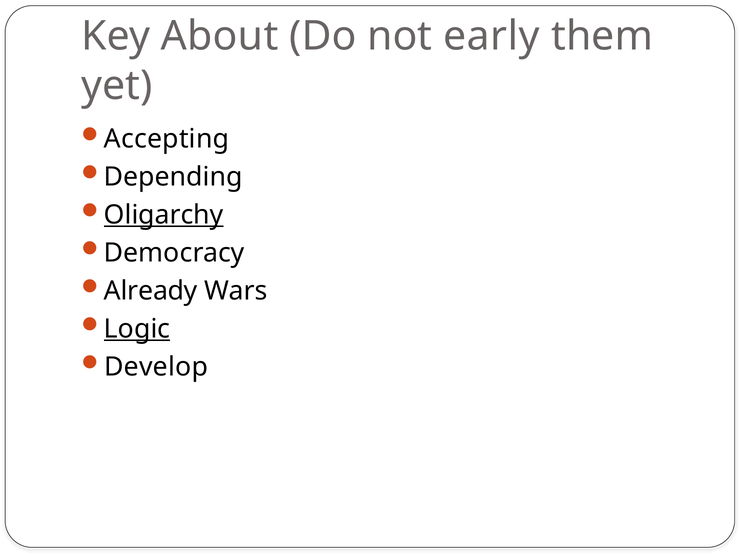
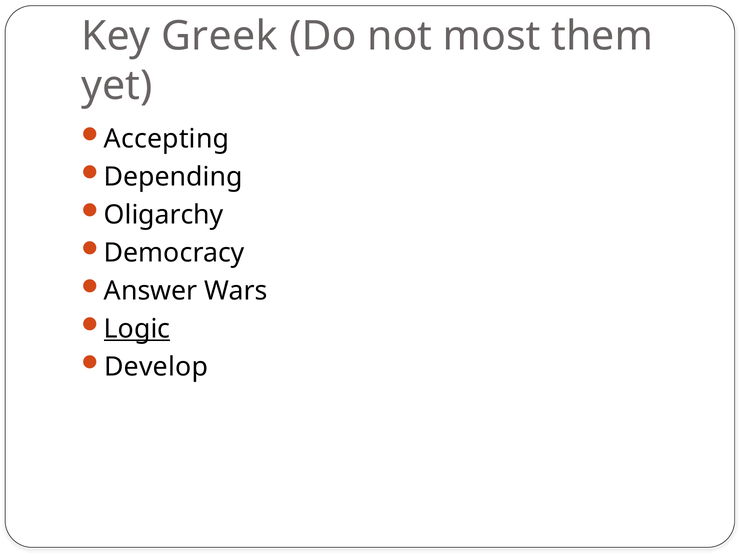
About: About -> Greek (219, 36)
early: early -> most (492, 36)
Oligarchy underline: present -> none (164, 215)
Already: Already -> Answer (151, 291)
